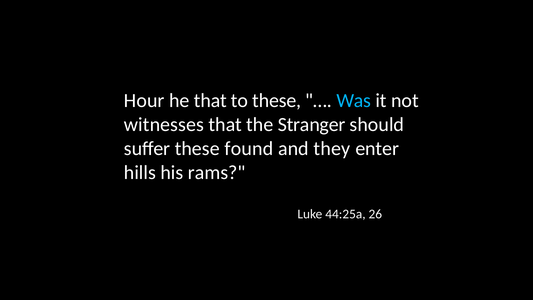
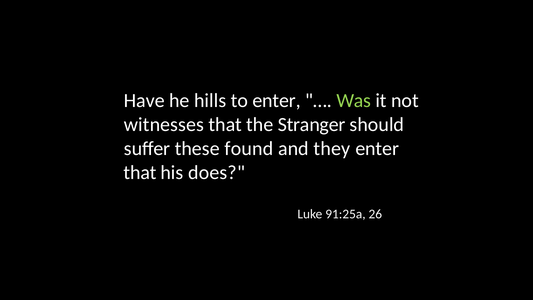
Hour: Hour -> Have (144, 100)
he that: that -> hills (210, 100)
to these: these -> enter (277, 100)
Was colour: light blue -> light green (354, 100)
hills: hills -> that (140, 172)
rams: rams -> does (217, 172)
44:25a: 44:25a -> 91:25a (345, 214)
